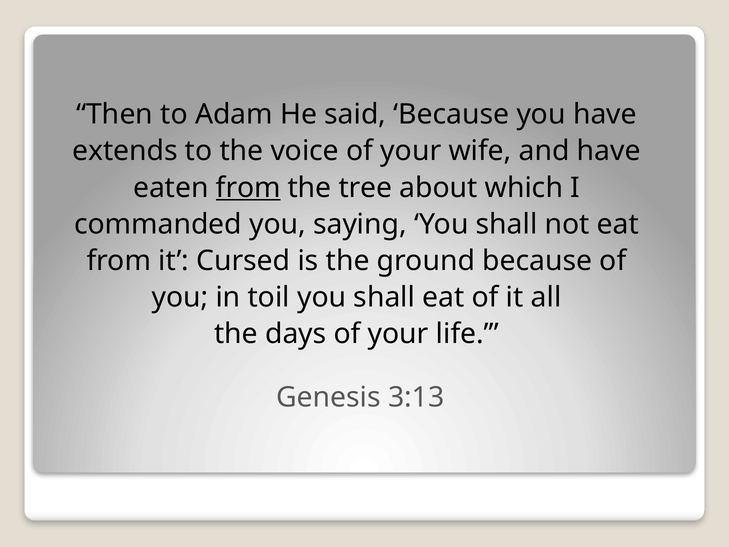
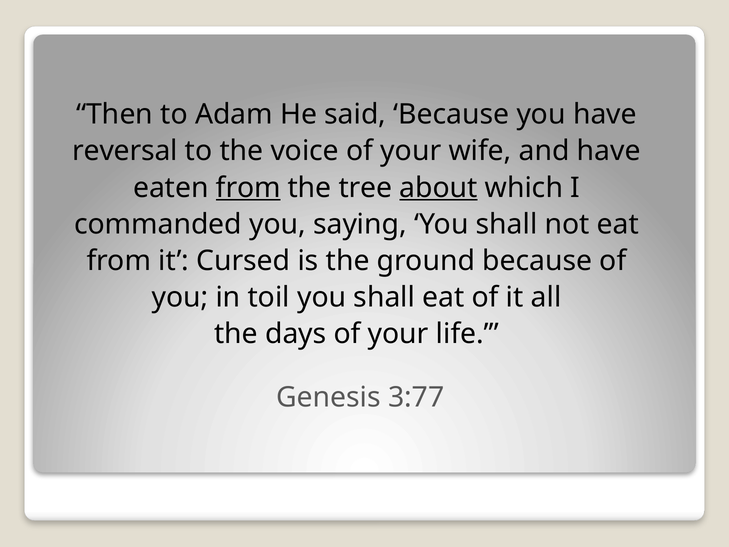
extends: extends -> reversal (125, 151)
about underline: none -> present (438, 188)
3:13: 3:13 -> 3:77 (416, 397)
